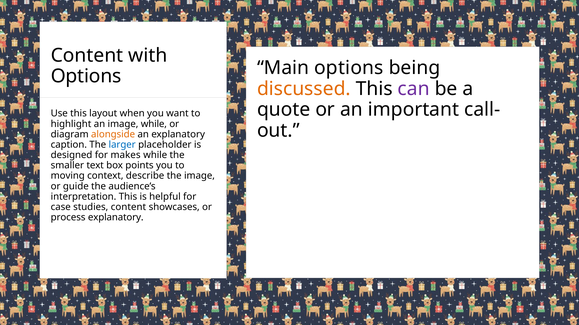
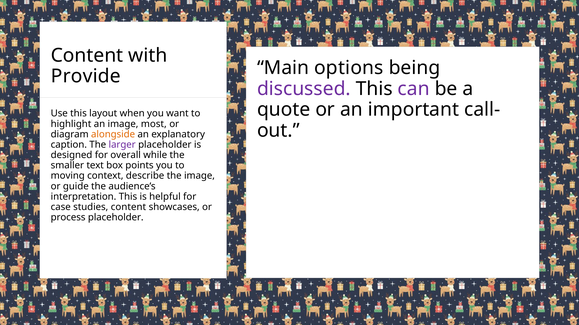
Options: Options -> Provide (86, 76)
discussed colour: orange -> purple (304, 89)
image while: while -> most (154, 124)
larger colour: blue -> purple (122, 145)
makes: makes -> overall (126, 155)
process explanatory: explanatory -> placeholder (116, 218)
